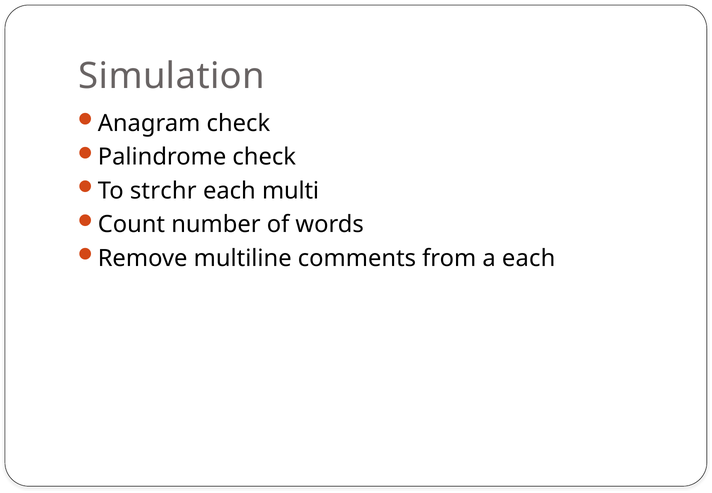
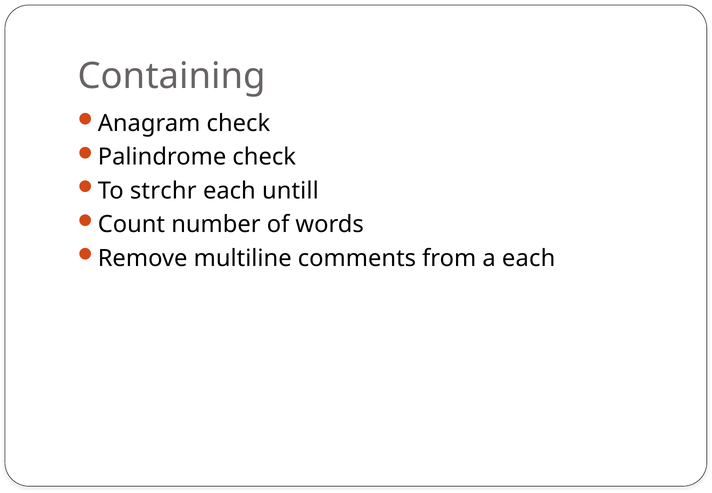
Simulation: Simulation -> Containing (172, 76)
multi: multi -> untill (290, 191)
